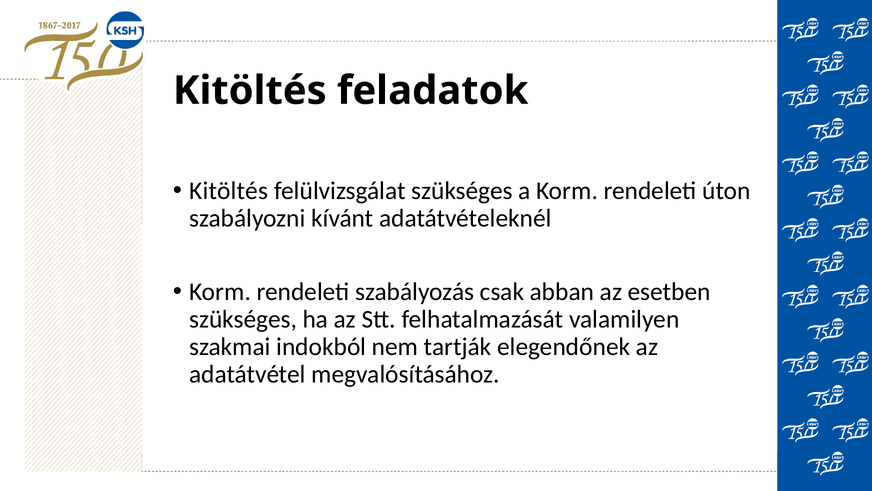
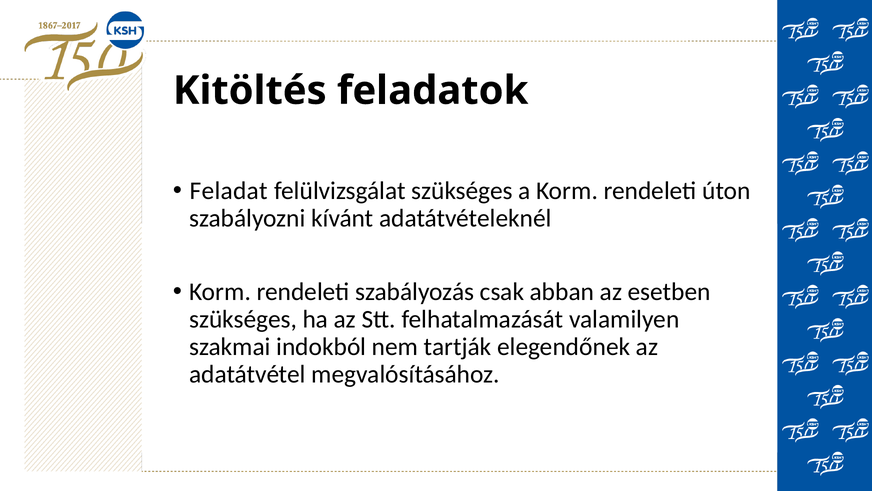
Kitöltés: Kitöltés -> Feladat (229, 191)
